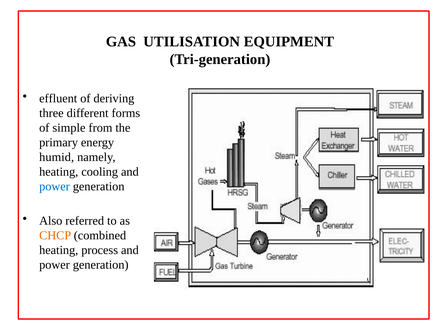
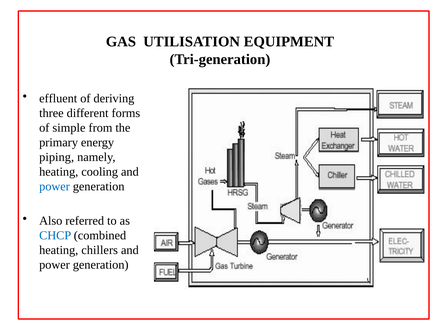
humid: humid -> piping (57, 157)
CHCP colour: orange -> blue (55, 235)
process: process -> chillers (100, 250)
